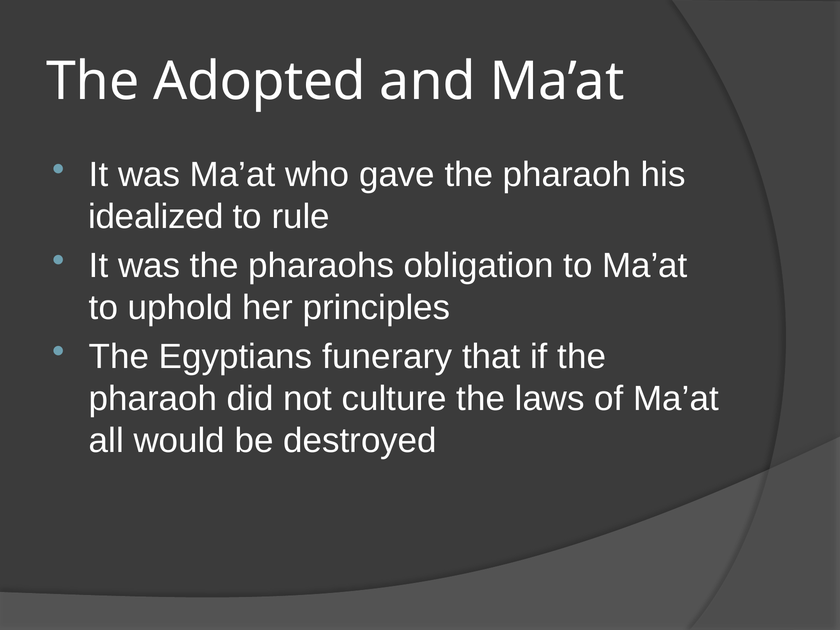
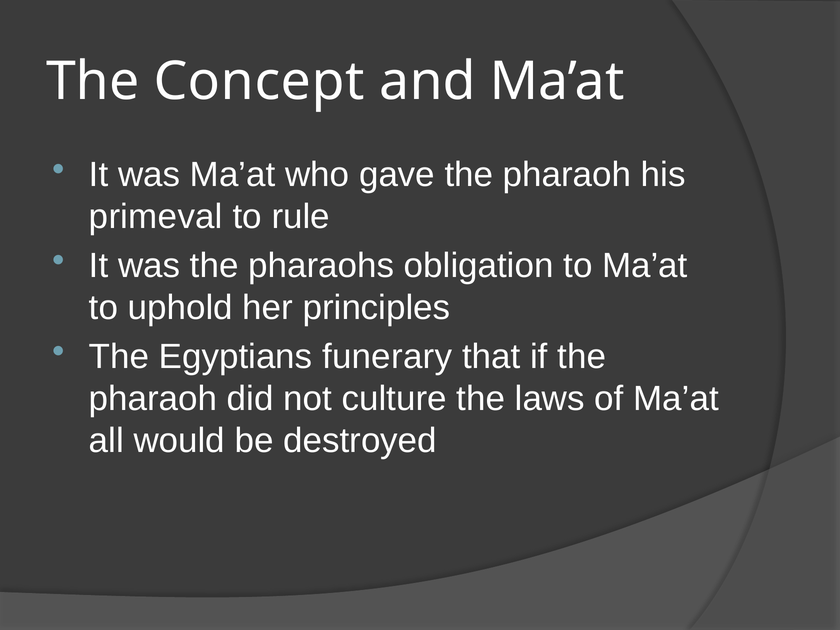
Adopted: Adopted -> Concept (259, 81)
idealized: idealized -> primeval (156, 217)
